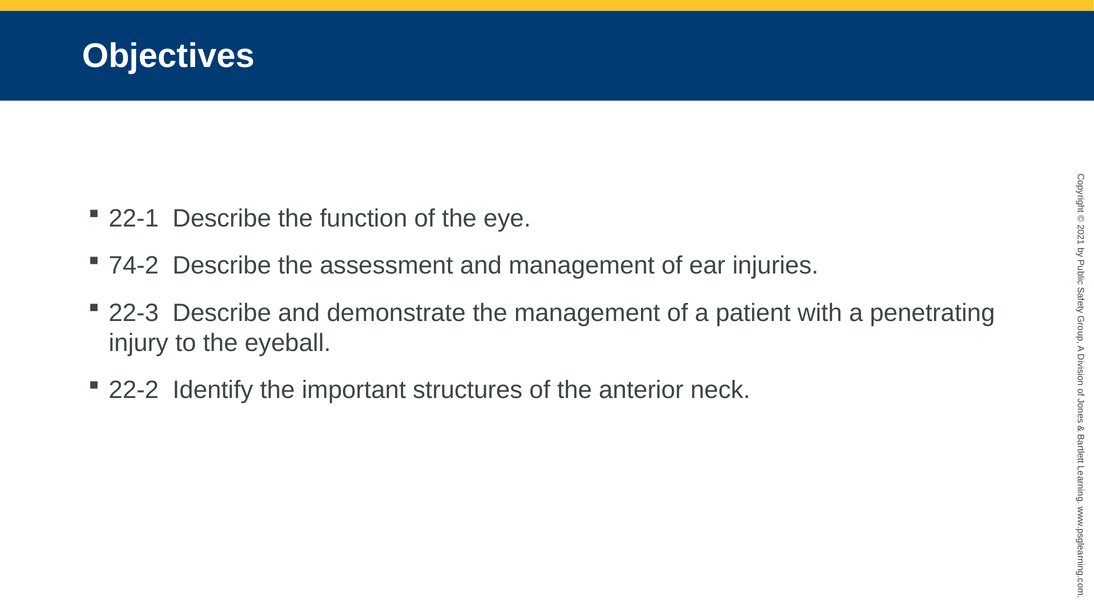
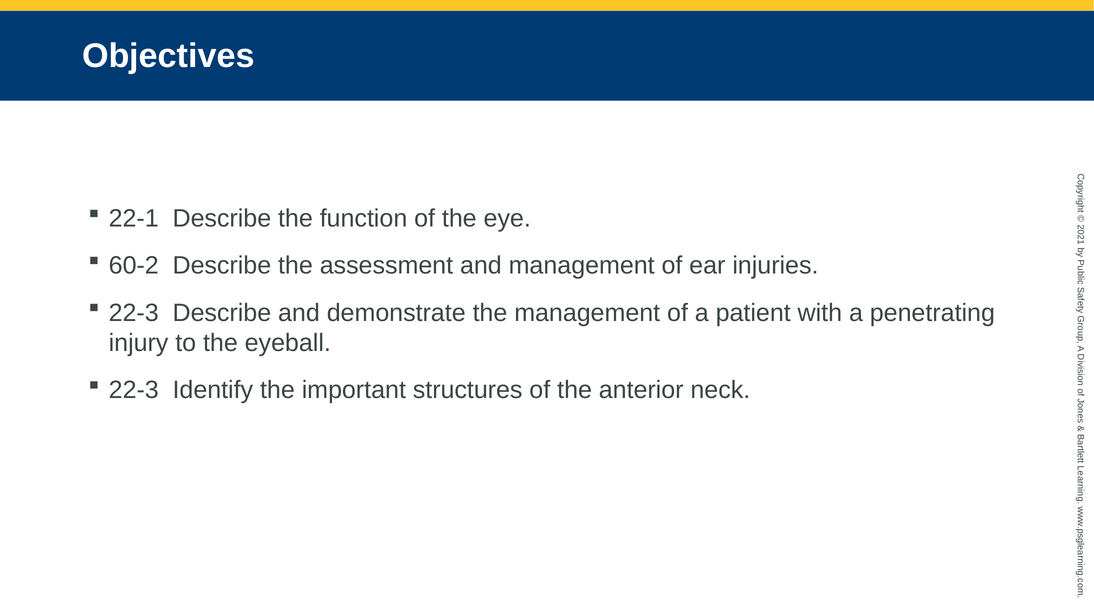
74-2: 74-2 -> 60-2 (134, 266)
22-2: 22-2 -> 22-3 (134, 390)
